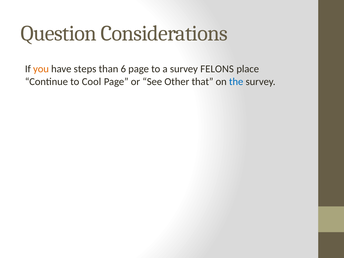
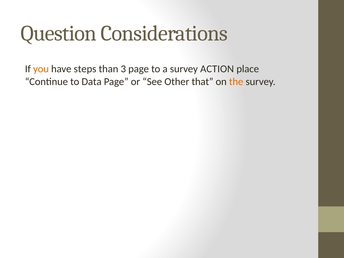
6: 6 -> 3 (123, 69)
FELONS: FELONS -> ACTION (217, 69)
Cool: Cool -> Data (92, 82)
the colour: blue -> orange (236, 82)
